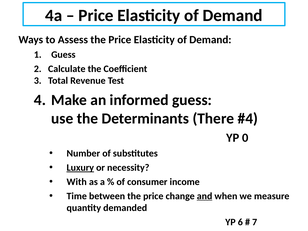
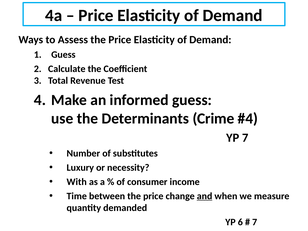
There: There -> Crime (213, 118)
YP 0: 0 -> 7 (245, 138)
Luxury underline: present -> none (80, 168)
